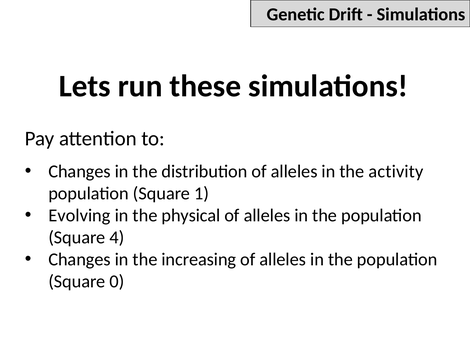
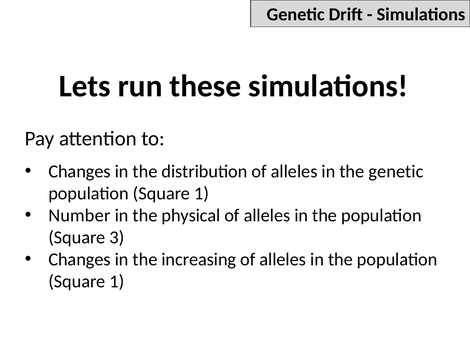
the activity: activity -> genetic (396, 171)
Evolving: Evolving -> Number (79, 215)
4: 4 -> 3 (117, 237)
0: 0 -> 1 (117, 281)
